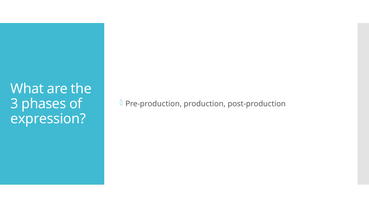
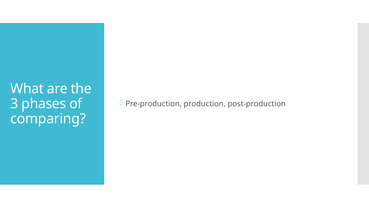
expression: expression -> comparing (48, 118)
